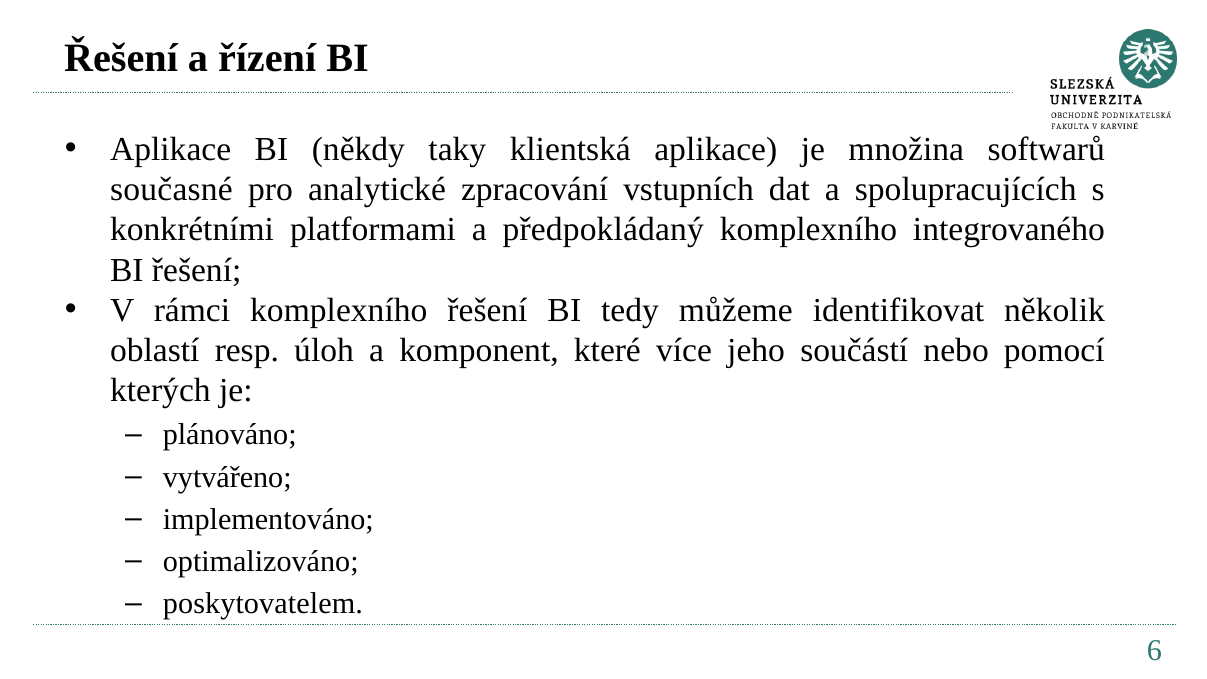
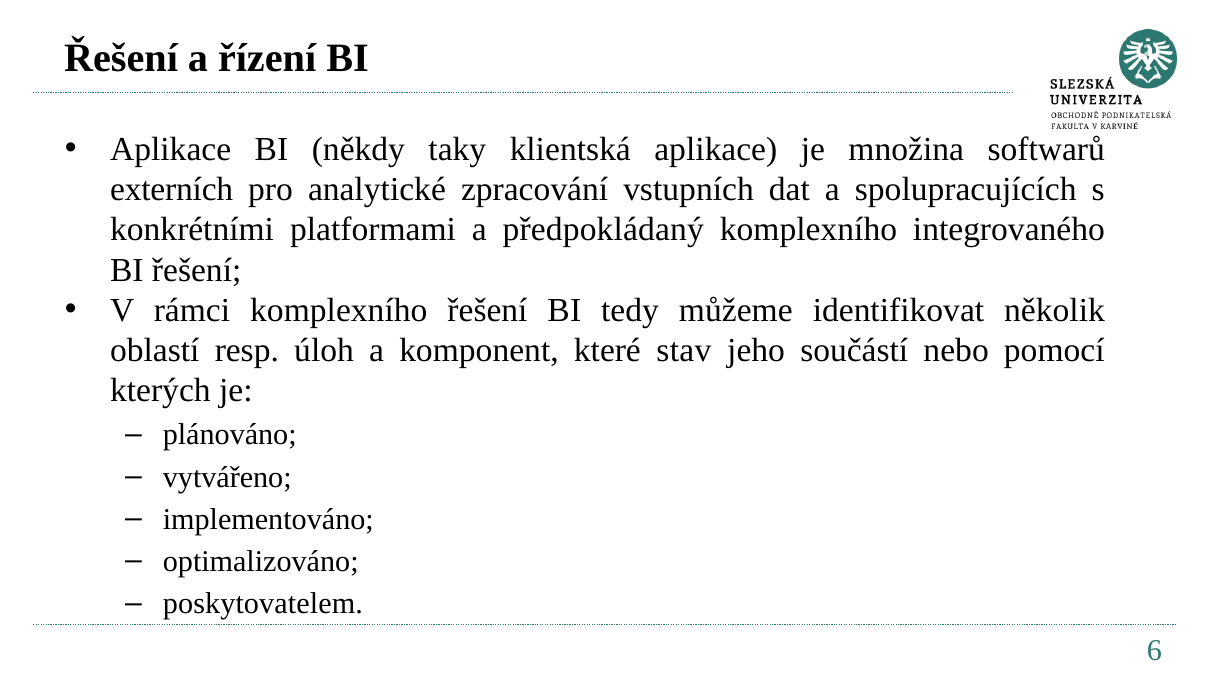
současné: současné -> externích (172, 190)
více: více -> stav (684, 351)
